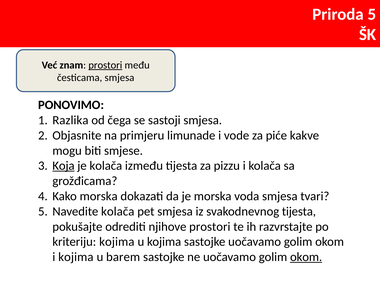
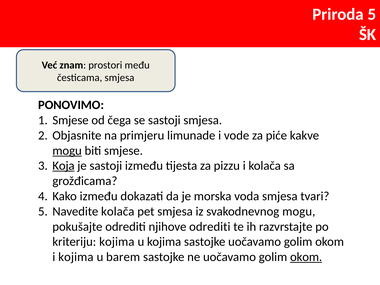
prostori underline: present -> none (105, 65)
Razlika: Razlika -> Smjese (70, 120)
mogu underline: none -> present (67, 151)
je kolača: kolača -> sastoji (106, 166)
Kako morska: morska -> između (99, 196)
svakodnevnog tijesta: tijesta -> mogu (299, 211)
njihove prostori: prostori -> odrediti (210, 227)
